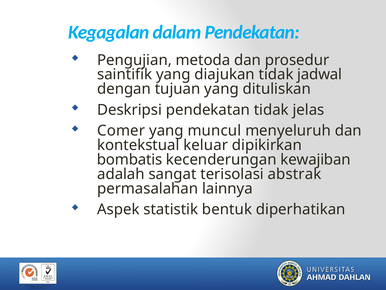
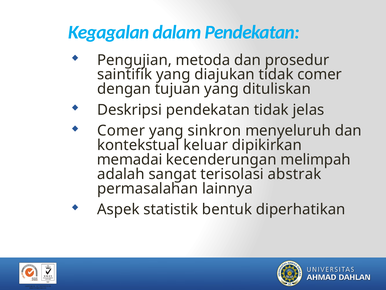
tidak jadwal: jadwal -> comer (320, 74)
muncul: muncul -> sinkron (214, 131)
bombatis: bombatis -> memadai (130, 159)
kewajiban: kewajiban -> melimpah (316, 159)
